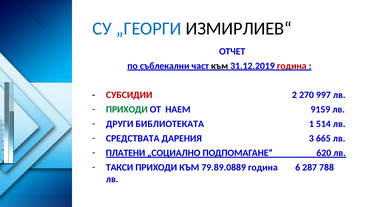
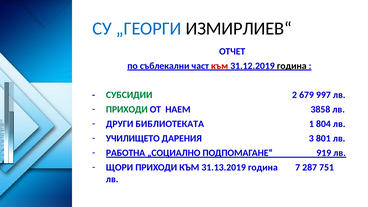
към colour: black -> red (220, 66)
година colour: red -> black (292, 66)
СУБСИДИИ colour: red -> green (129, 95)
270: 270 -> 679 (307, 95)
9159: 9159 -> 3858 (320, 109)
514: 514 -> 804 (323, 124)
СРЕДСТВАТА: СРЕДСТВАТА -> УЧИЛИЩЕТО (133, 138)
665: 665 -> 801 (323, 138)
ПЛАТЕНИ: ПЛАТЕНИ -> РАБОТНА (126, 153)
620: 620 -> 919 (324, 153)
ТАКСИ: ТАКСИ -> ЩОРИ (120, 168)
79.89.0889: 79.89.0889 -> 31.13.2019 (224, 168)
6: 6 -> 7 (298, 168)
788: 788 -> 751 (327, 168)
